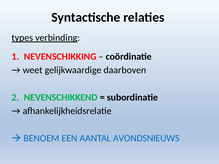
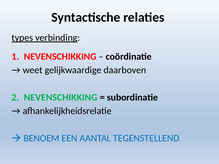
NEVENSCHIKKEND: NEVENSCHIKKEND -> NEVENSCHIKKING (61, 97)
AVONDSNIEUWS: AVONDSNIEUWS -> TEGENSTELLEND (146, 138)
